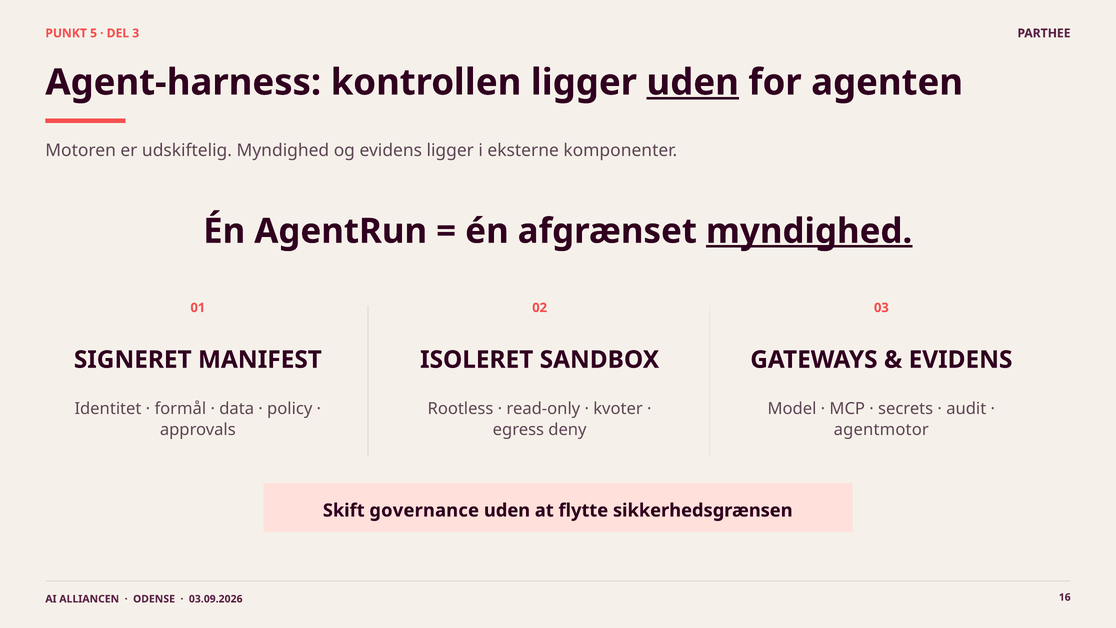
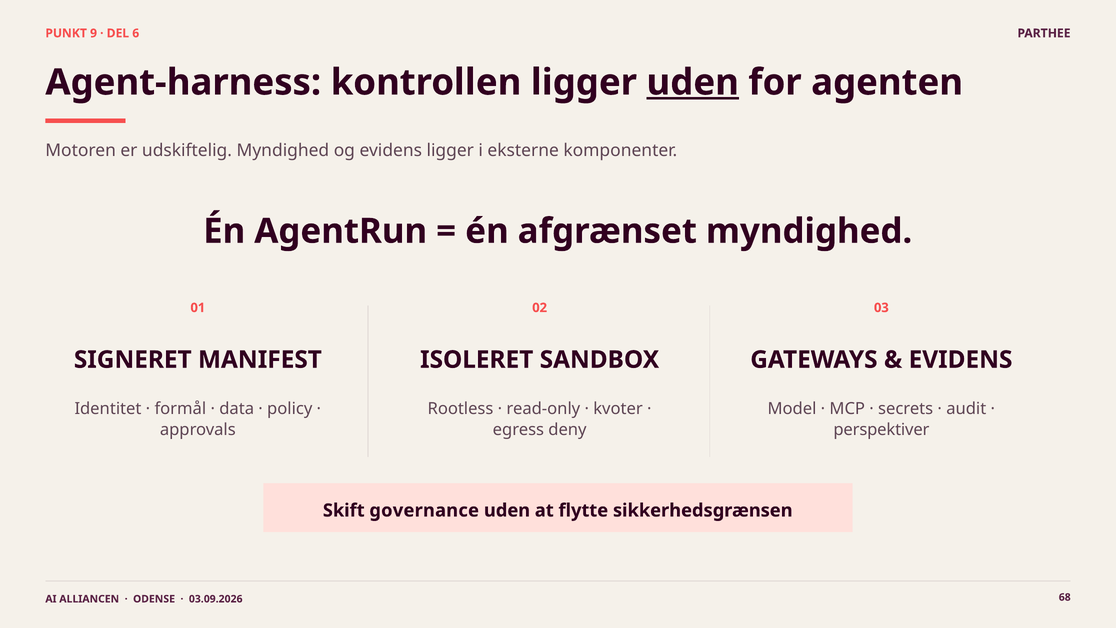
5: 5 -> 9 (94, 33)
3: 3 -> 6 (136, 33)
myndighed underline: present -> none (809, 231)
agentmotor: agentmotor -> perspektiver (881, 430)
16: 16 -> 68 (1065, 597)
